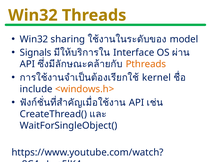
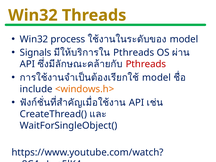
sharing: sharing -> process (68, 39)
Interface: Interface -> Pthreads (134, 53)
Pthreads colour: orange -> red (146, 64)
kernel: kernel -> model (157, 78)
